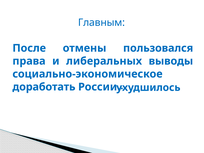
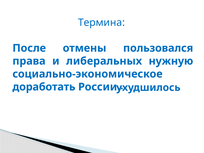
Главным: Главным -> Термина (101, 22)
выводы: выводы -> нужную (171, 61)
